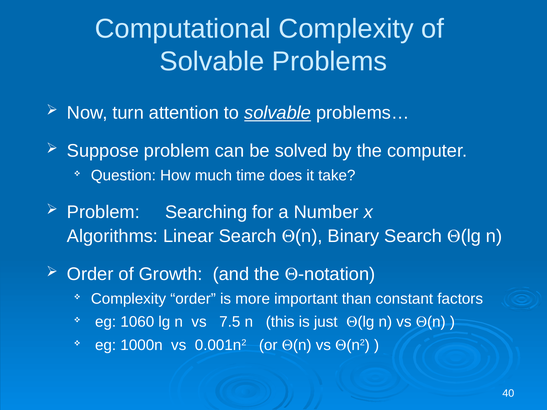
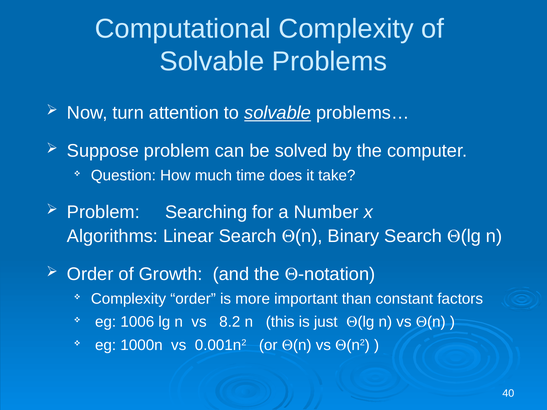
1060: 1060 -> 1006 (137, 322)
7.5: 7.5 -> 8.2 (230, 322)
